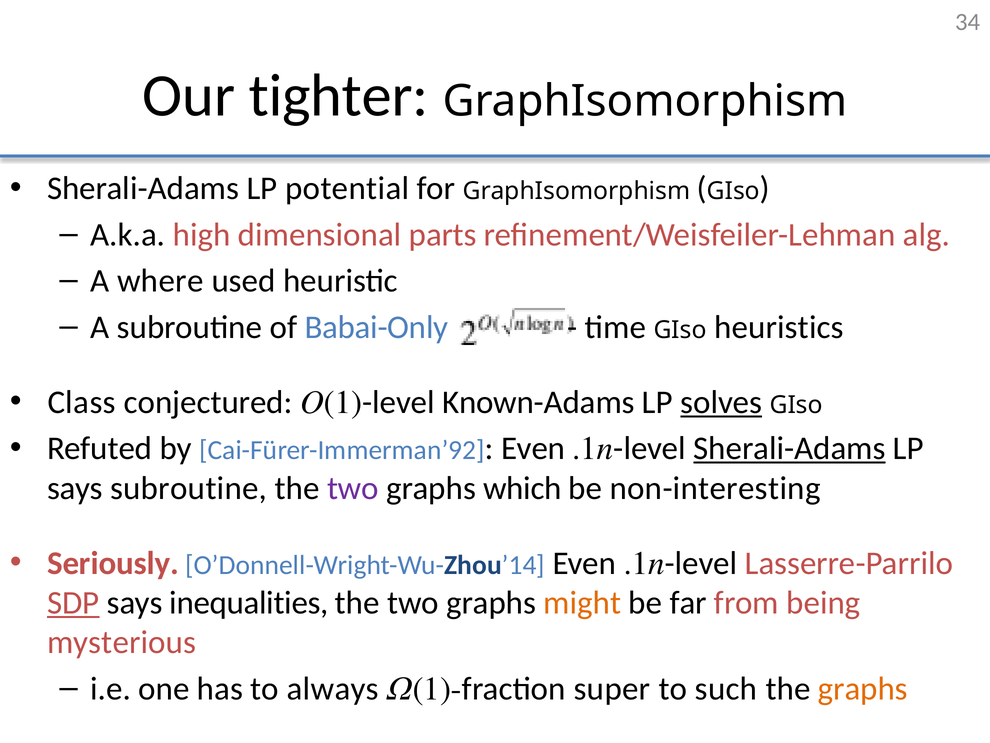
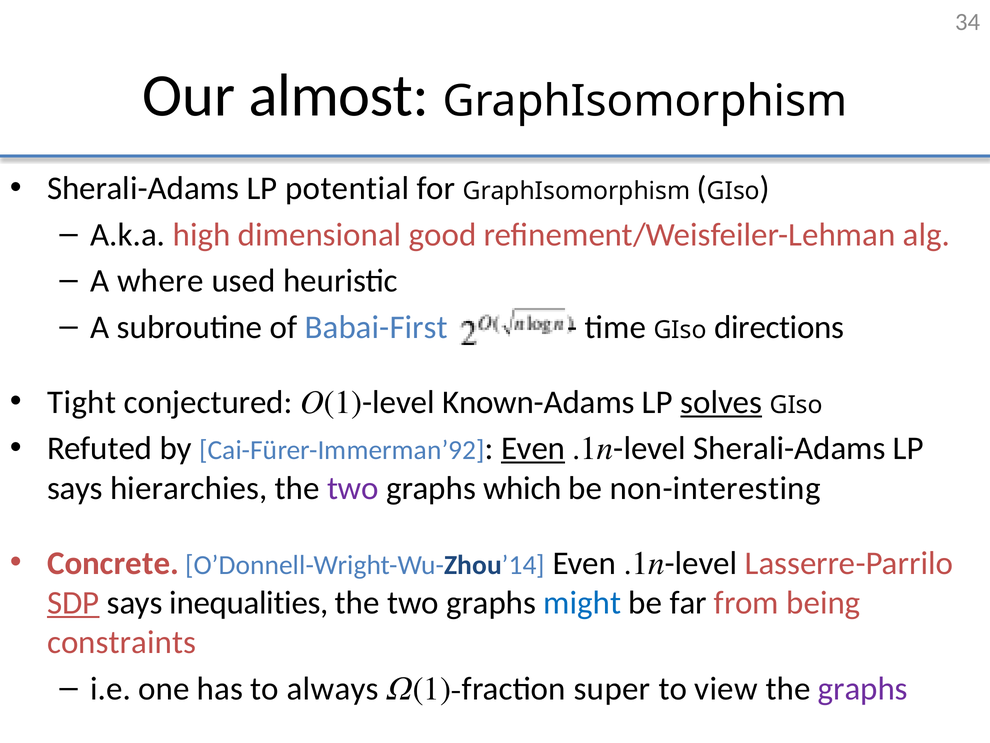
tighter: tighter -> almost (339, 96)
parts: parts -> good (443, 235)
Babai-Only: Babai-Only -> Babai-First (376, 327)
heuristics: heuristics -> directions (779, 327)
Class: Class -> Tight (82, 402)
Even underline: none -> present (533, 448)
Sherali-Adams underline: present -> none (789, 448)
says subroutine: subroutine -> hierarchies (189, 488)
Seriously: Seriously -> Concrete (113, 563)
might colour: orange -> blue (582, 602)
mysterious: mysterious -> constraints (122, 642)
such: such -> view (726, 688)
graphs colour: orange -> purple (863, 688)
